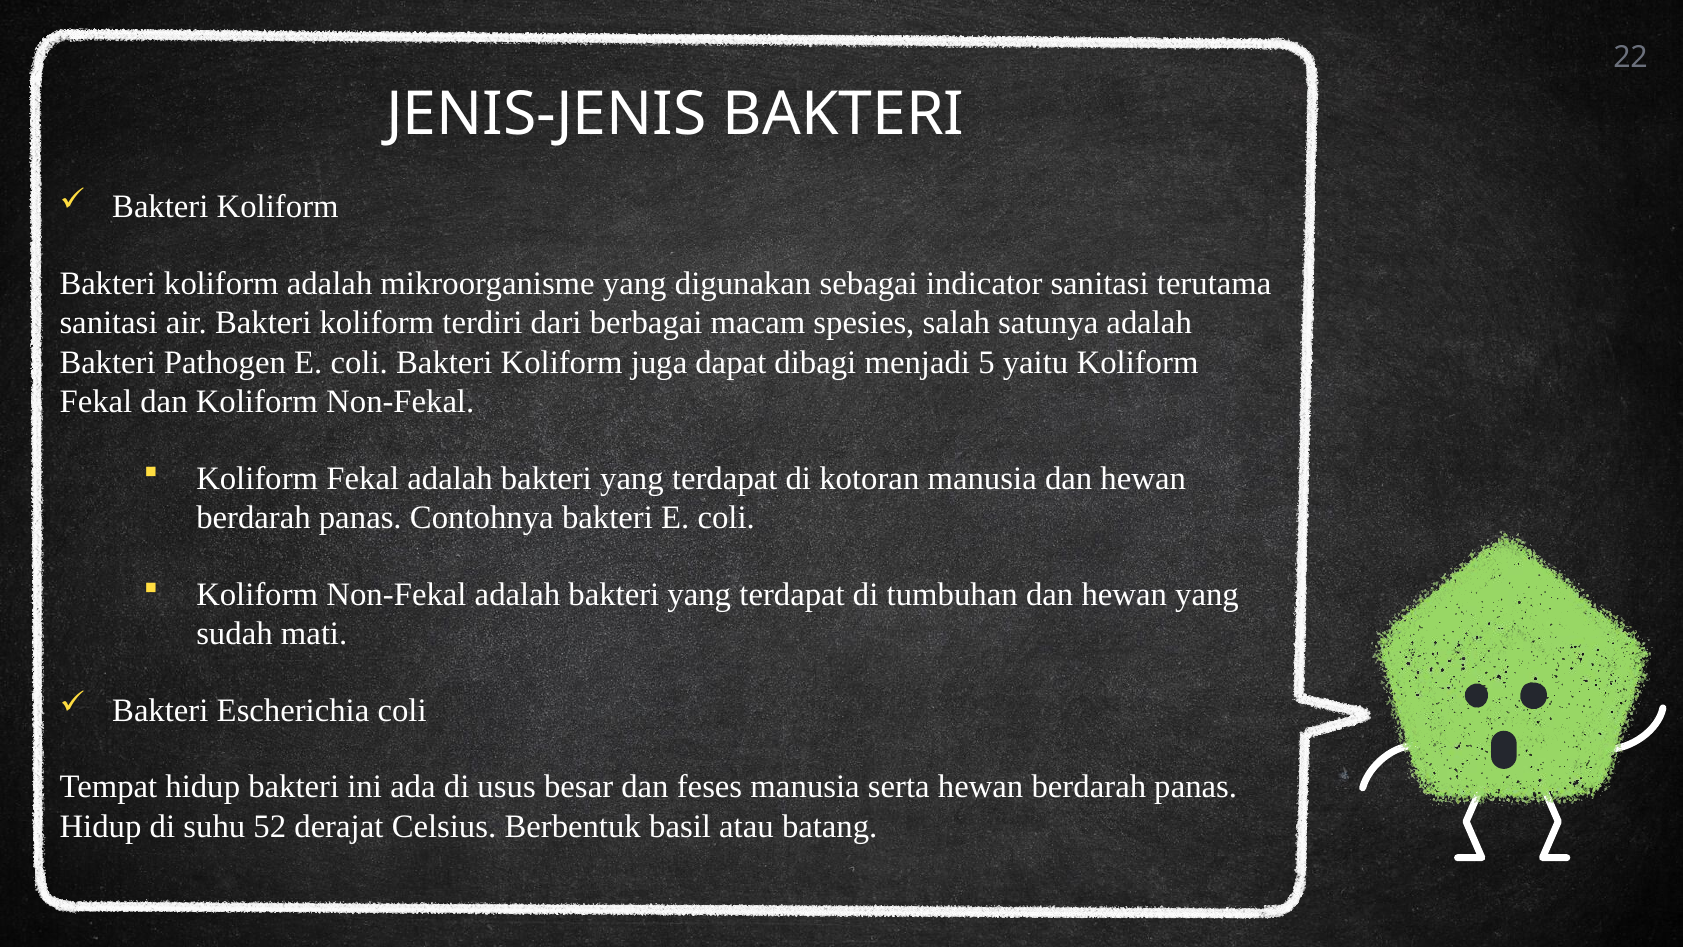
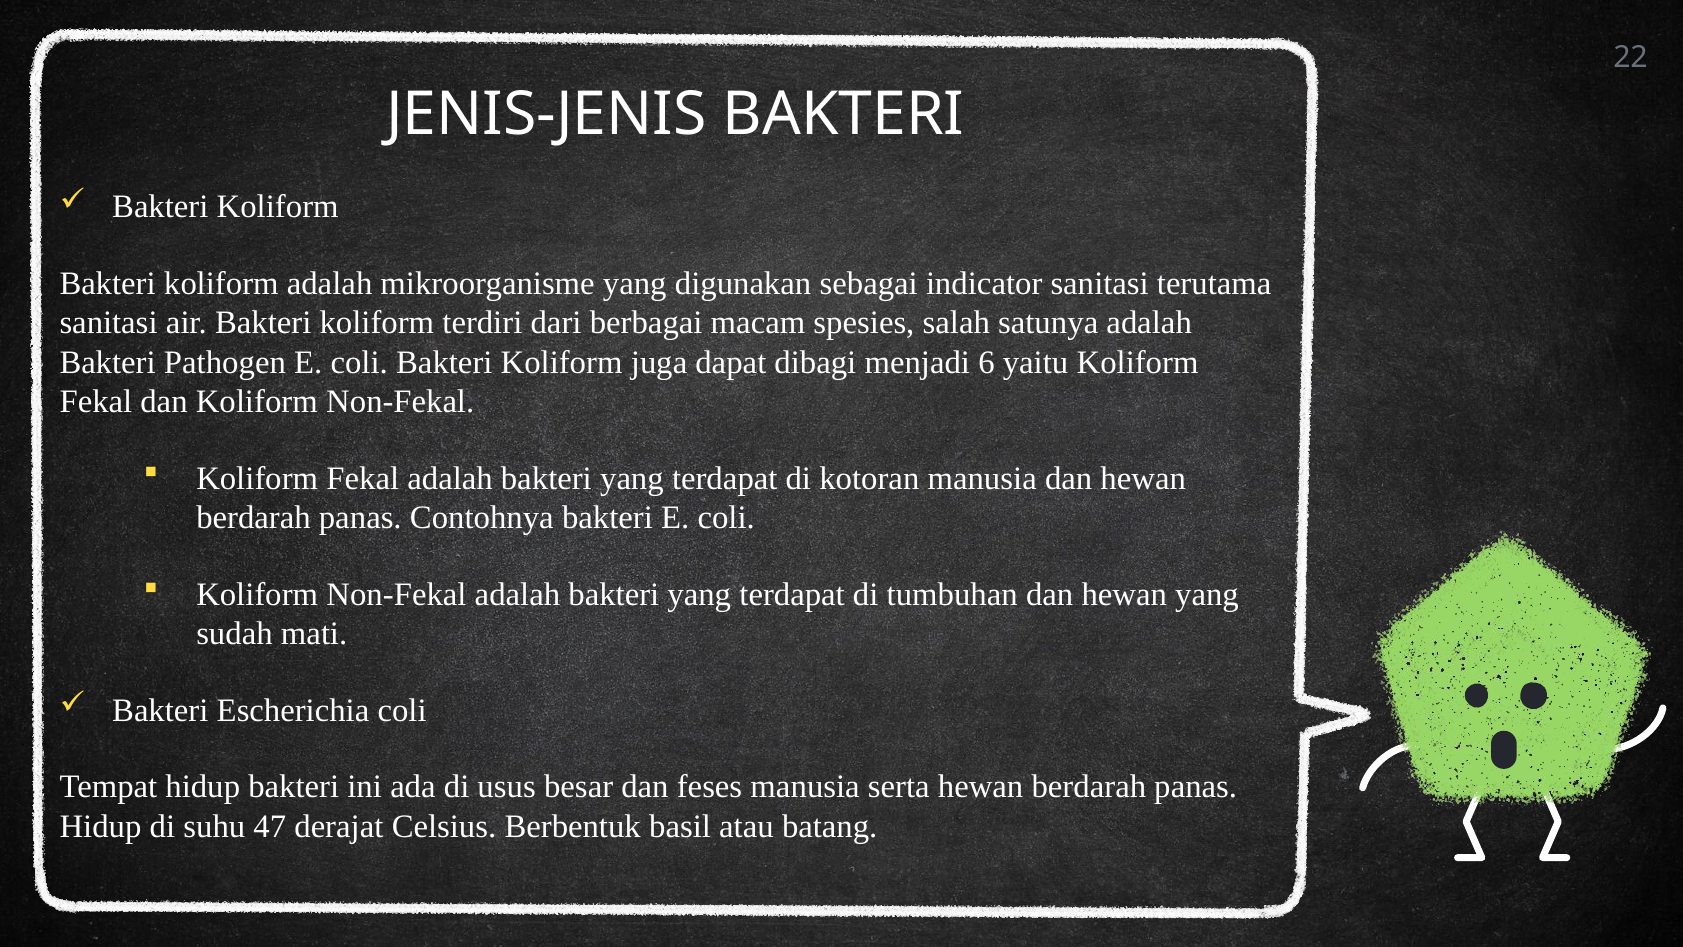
5: 5 -> 6 (986, 362)
52: 52 -> 47 (270, 826)
